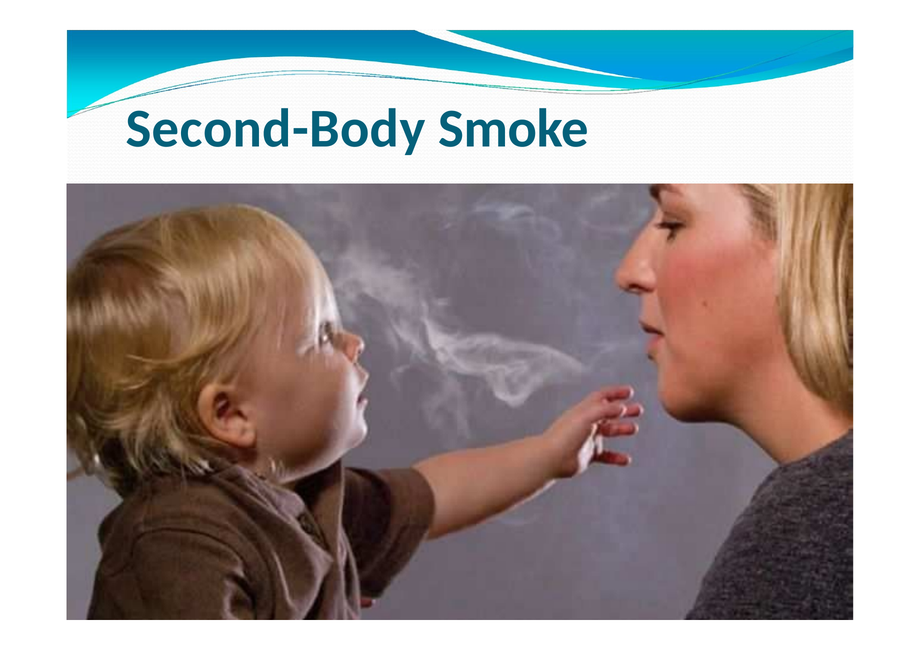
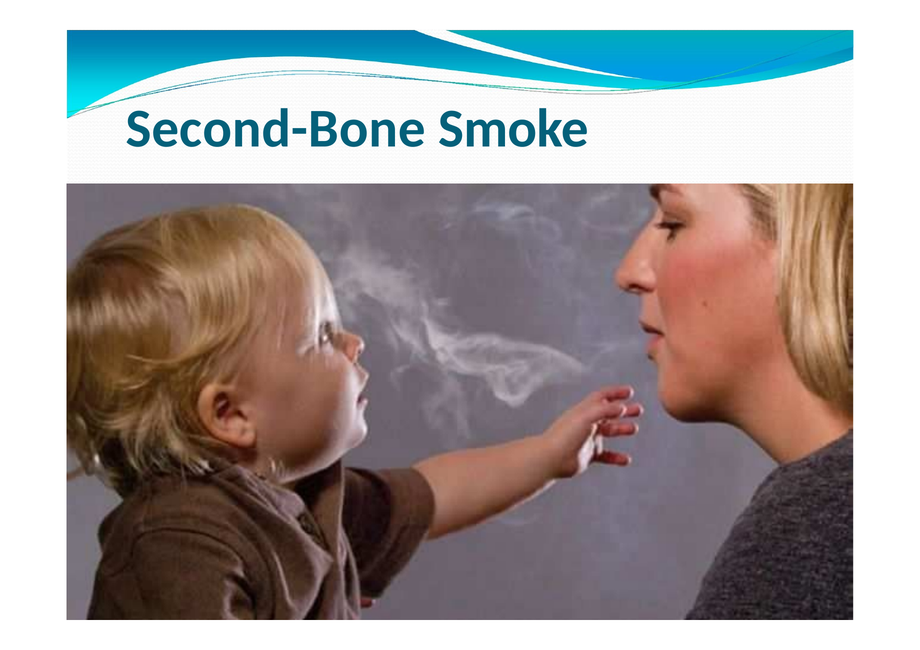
Second-Body: Second-Body -> Second-Bone (276, 129)
